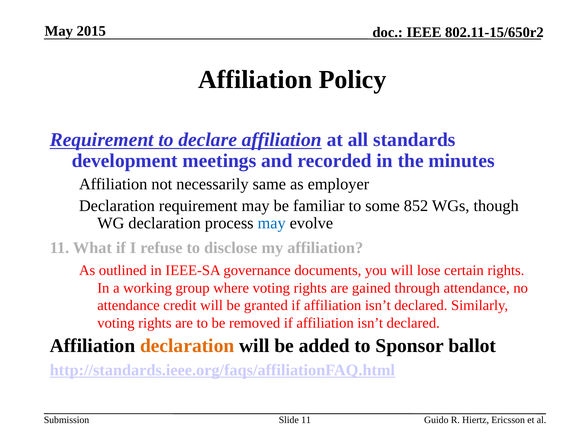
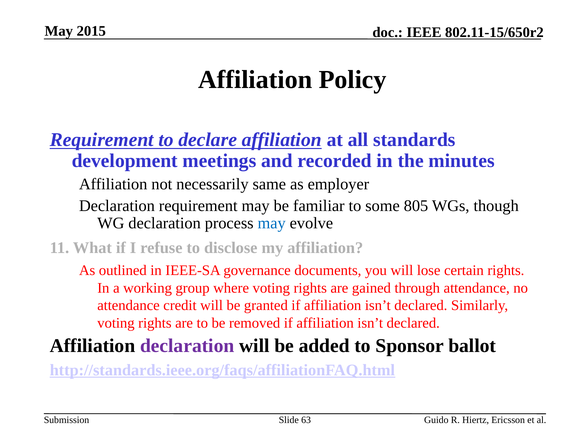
852: 852 -> 805 (416, 206)
declaration colour: orange -> purple (187, 346)
Slide 11: 11 -> 63 (306, 421)
